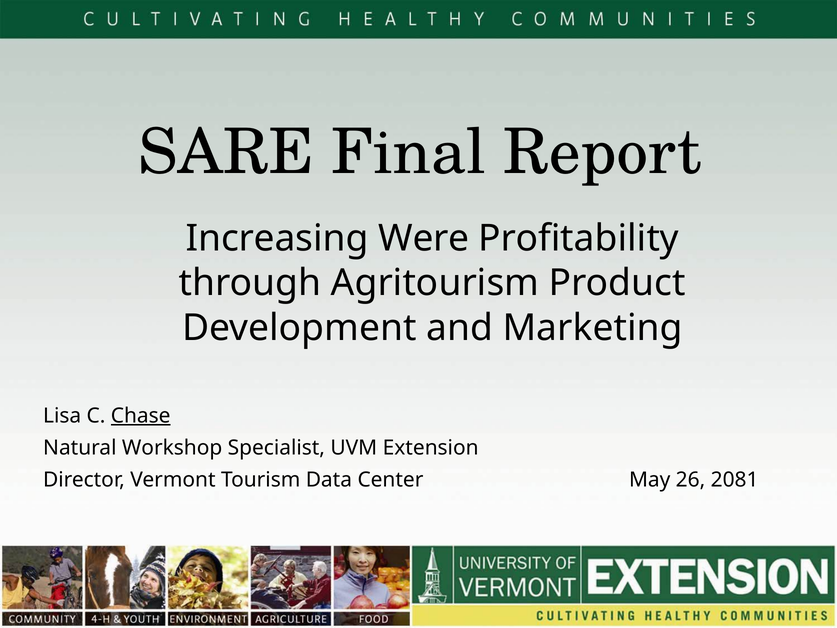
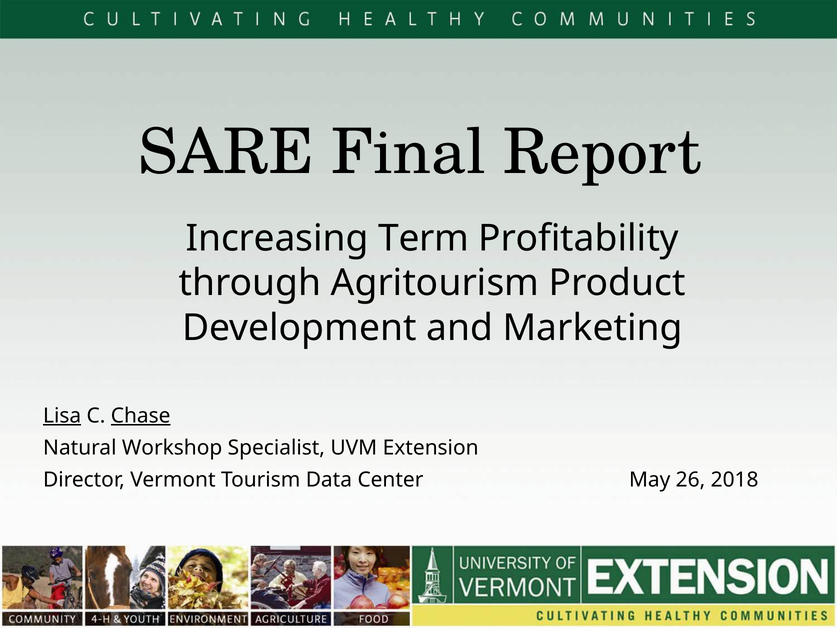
Were: Were -> Term (424, 238)
Lisa underline: none -> present (62, 416)
2081: 2081 -> 2018 (735, 480)
